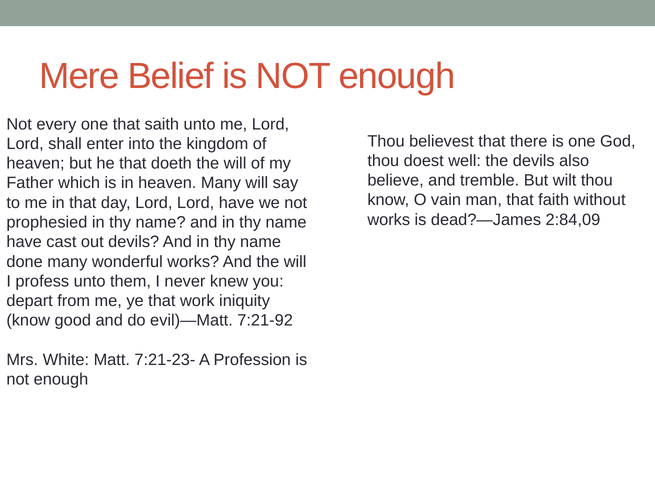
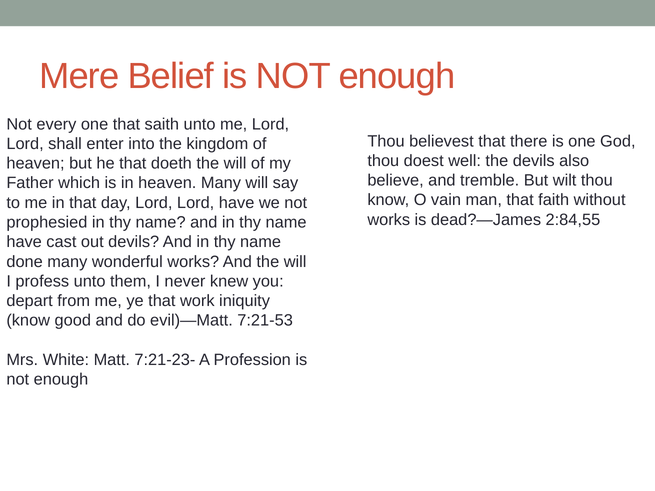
2:84,09: 2:84,09 -> 2:84,55 (573, 220)
7:21-92: 7:21-92 -> 7:21-53 (265, 321)
